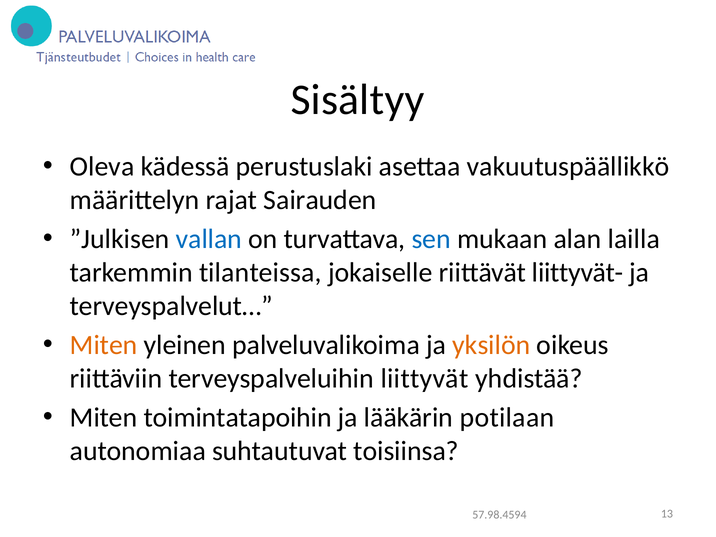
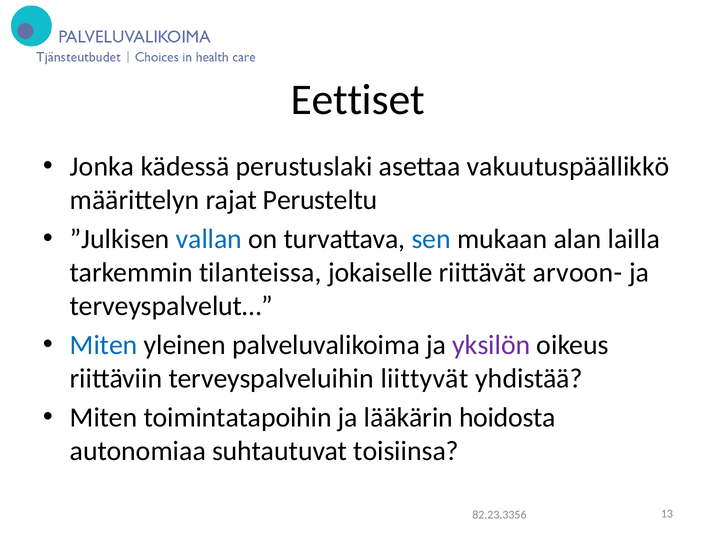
Sisältyy: Sisältyy -> Eettiset (358, 100)
Oleva: Oleva -> Jonka (102, 167)
Sairauden: Sairauden -> Perusteltu (320, 200)
liittyvät-: liittyvät- -> arvoon- (577, 273)
Miten colour: orange -> blue (104, 345)
yksilön colour: orange -> purple (491, 345)
potilaan: potilaan -> hoidosta (507, 417)
57.98.4594: 57.98.4594 -> 82.23.3356 (499, 515)
